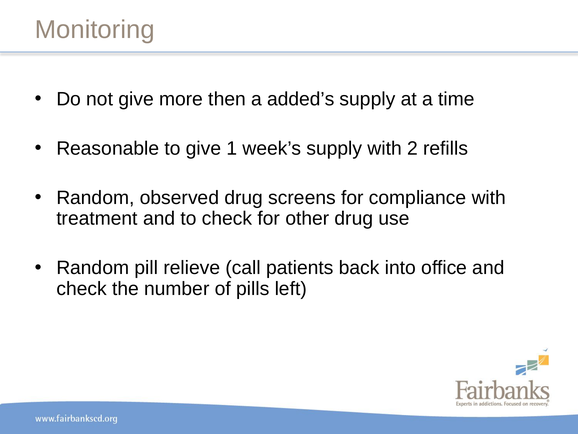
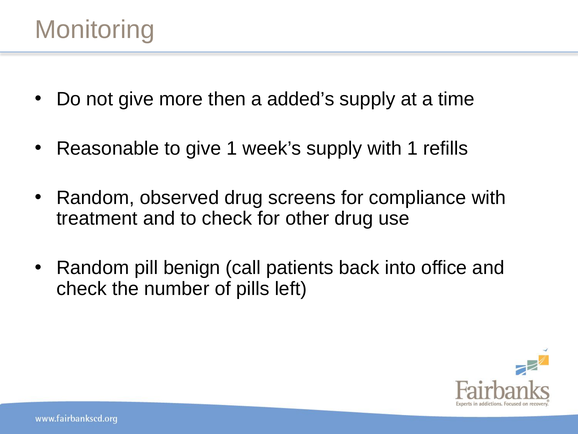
with 2: 2 -> 1 (412, 148)
relieve: relieve -> benign (192, 268)
